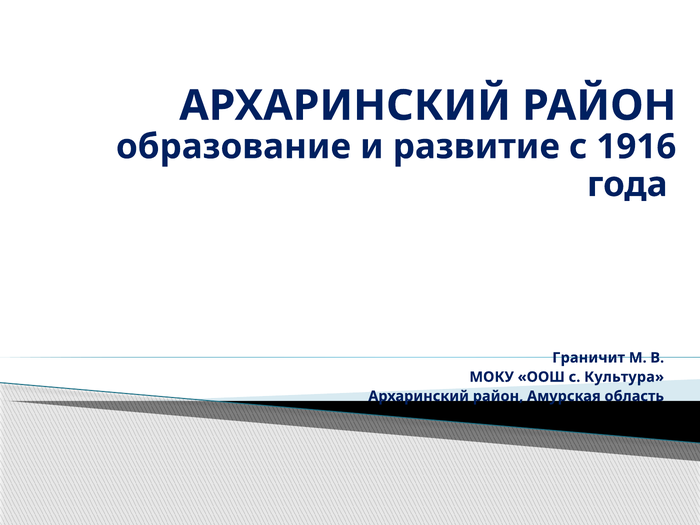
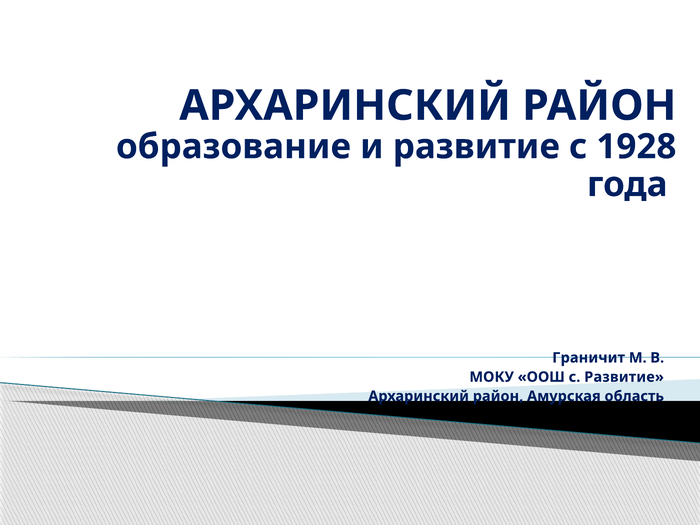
1916: 1916 -> 1928 (636, 147)
с Культура: Культура -> Развитие (624, 377)
